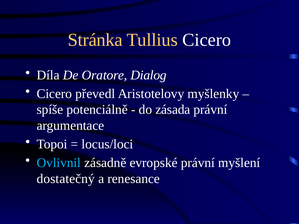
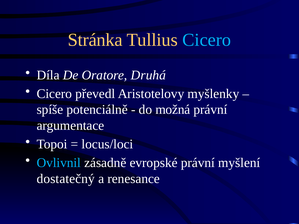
Cicero colour: white -> light blue (207, 40)
Dialog: Dialog -> Druhá (148, 75)
zásada: zásada -> možná (173, 110)
